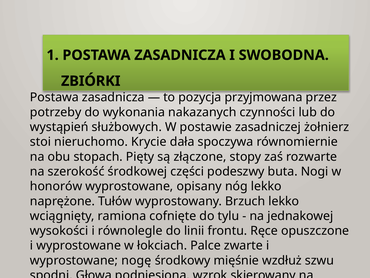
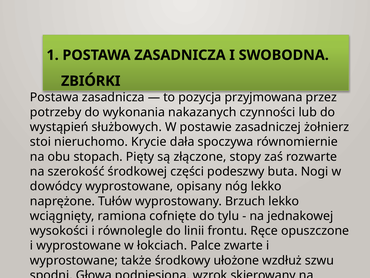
honorów: honorów -> dowódcy (56, 186)
nogę: nogę -> także (136, 260)
mięśnie: mięśnie -> ułożone (236, 260)
